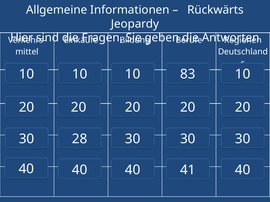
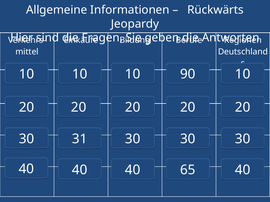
83: 83 -> 90 (188, 74)
28: 28 -> 31 (80, 139)
41: 41 -> 65 (188, 170)
